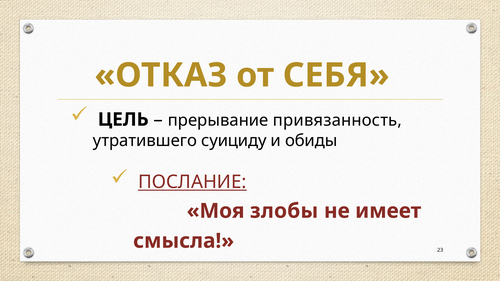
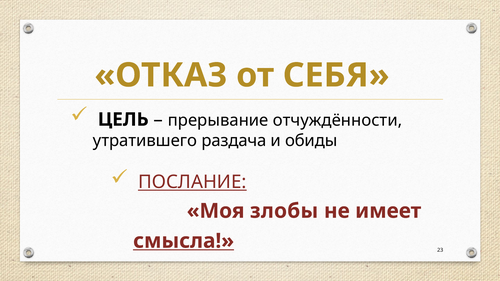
привязанность: привязанность -> отчуждённости (338, 120)
суициду: суициду -> раздача (234, 141)
смысла underline: none -> present (184, 241)
